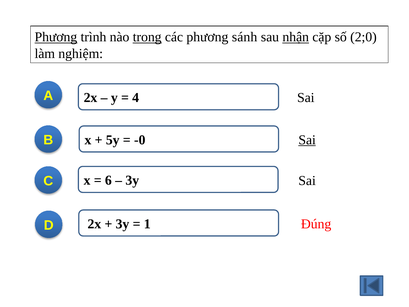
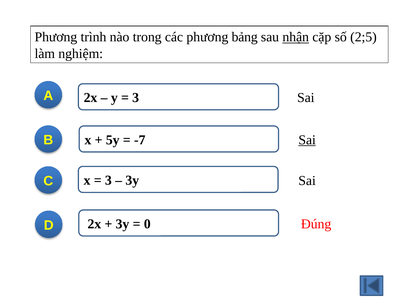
Phương underline: present -> none (56, 37)
trong underline: present -> none (147, 37)
sánh: sánh -> bảng (245, 37)
2;0: 2;0 -> 2;5 (363, 37)
4: 4 -> 3 (136, 98)
-0: -0 -> -7 (140, 140)
6: 6 -> 3 (108, 180)
1: 1 -> 0 (147, 224)
